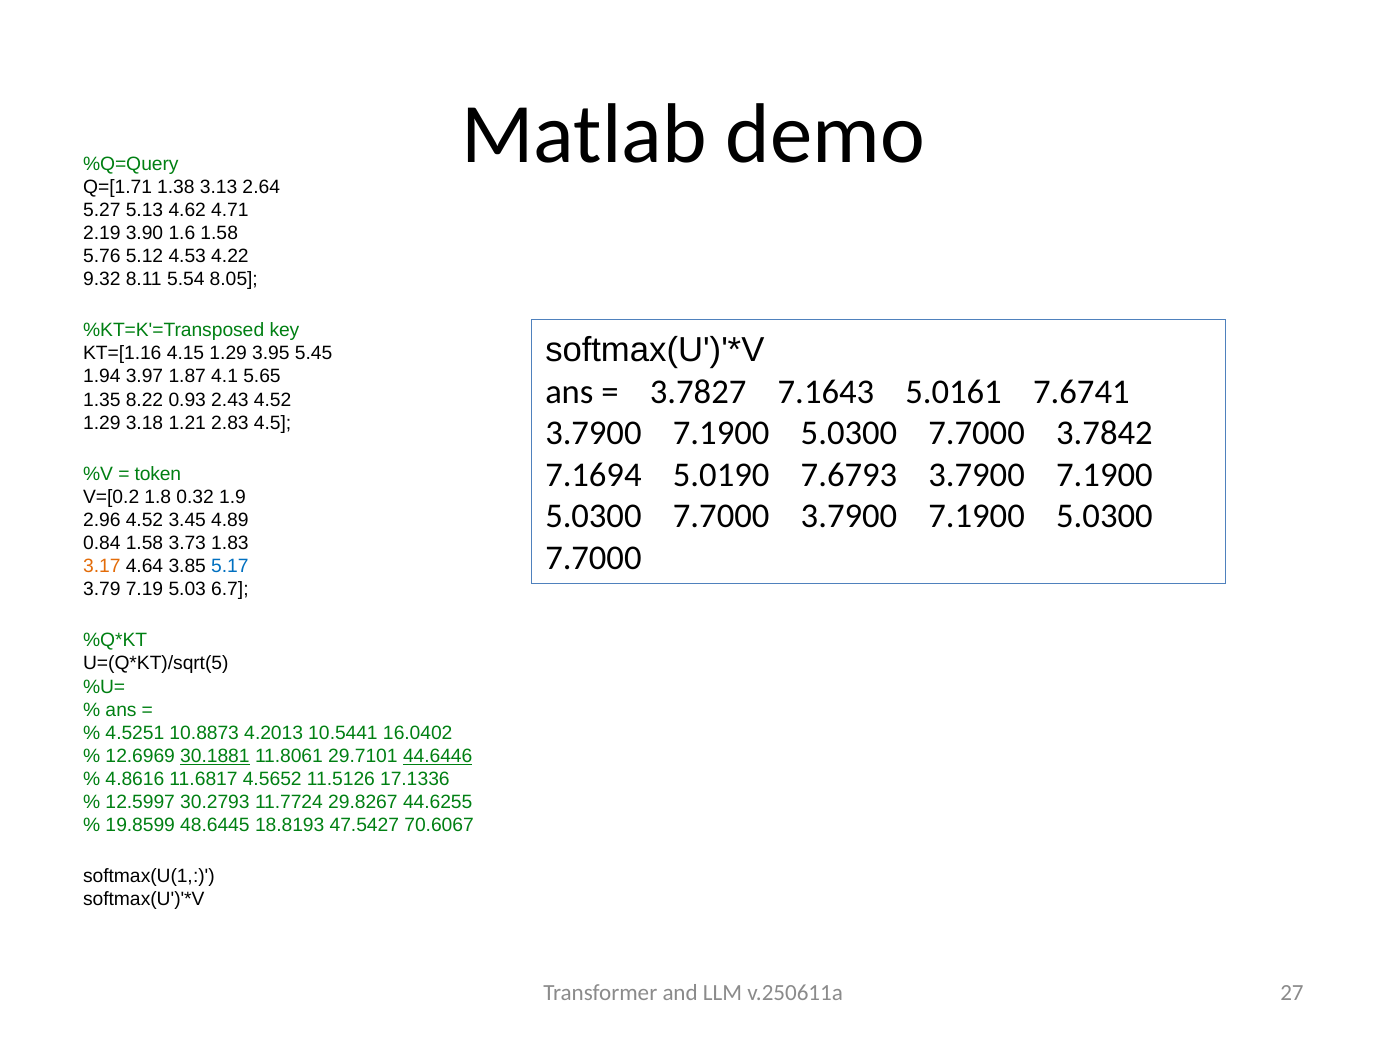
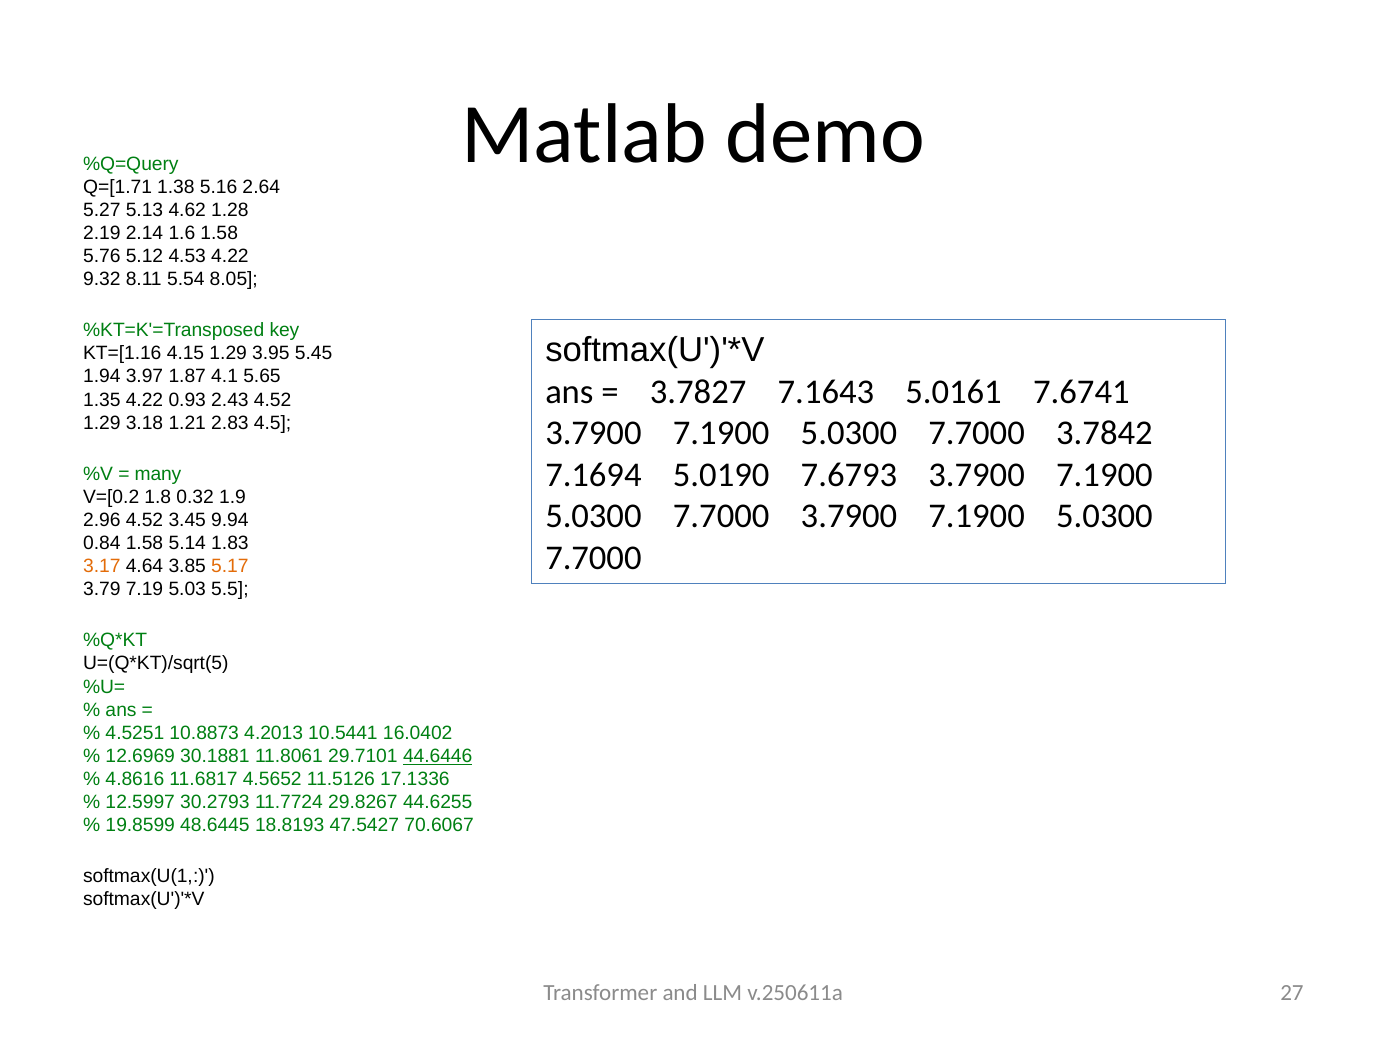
3.13: 3.13 -> 5.16 (219, 187)
4.71: 4.71 -> 1.28 (230, 210)
3.90: 3.90 -> 2.14 (144, 233)
1.35 8.22: 8.22 -> 4.22 (144, 400)
token: token -> many (158, 474)
4.89: 4.89 -> 9.94 (230, 520)
3.73: 3.73 -> 5.14 (187, 543)
5.17 colour: blue -> orange (230, 567)
6.7: 6.7 -> 5.5 (230, 590)
30.1881 underline: present -> none (215, 756)
